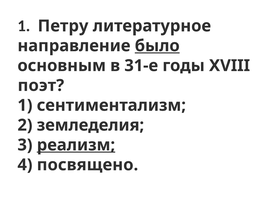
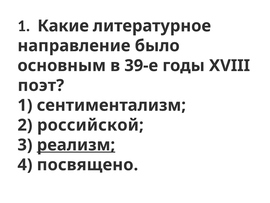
Петру: Петру -> Какие (63, 26)
было underline: present -> none (157, 46)
31-е: 31-е -> 39-е (141, 65)
земледелия: земледелия -> российской (90, 125)
